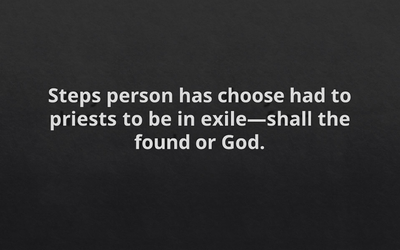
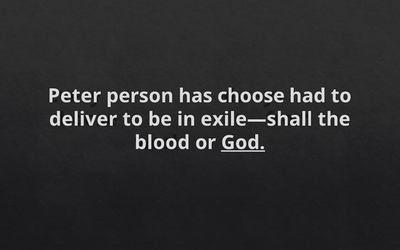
Steps: Steps -> Peter (74, 96)
priests: priests -> deliver (83, 119)
found: found -> blood (162, 143)
God underline: none -> present (243, 143)
